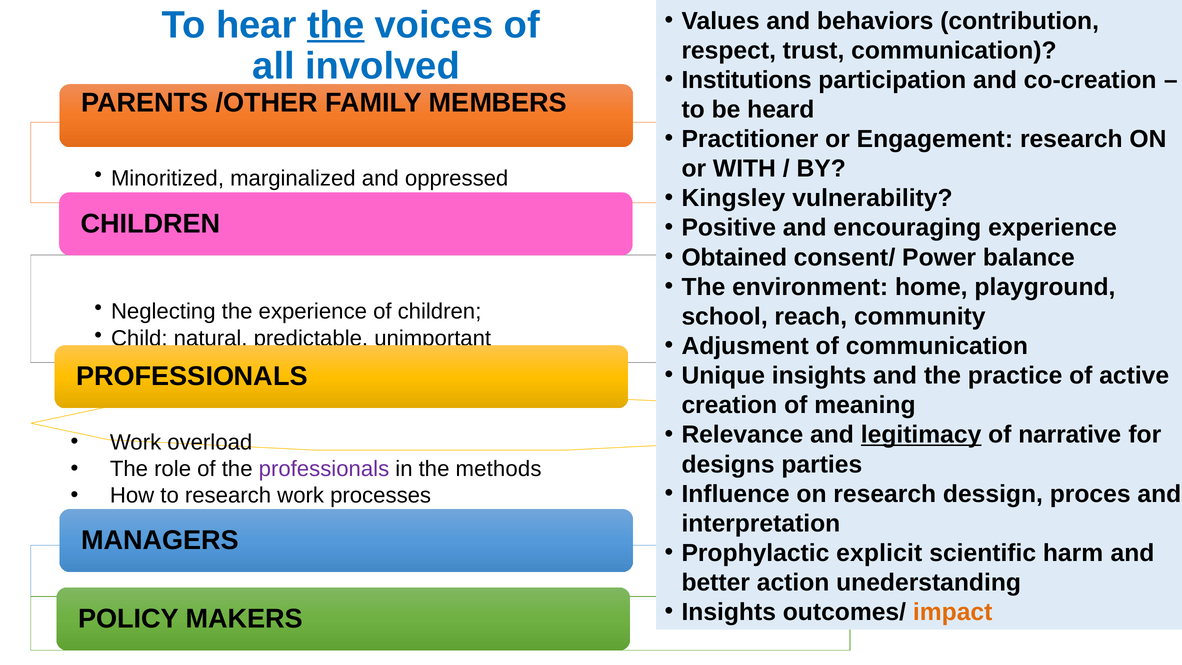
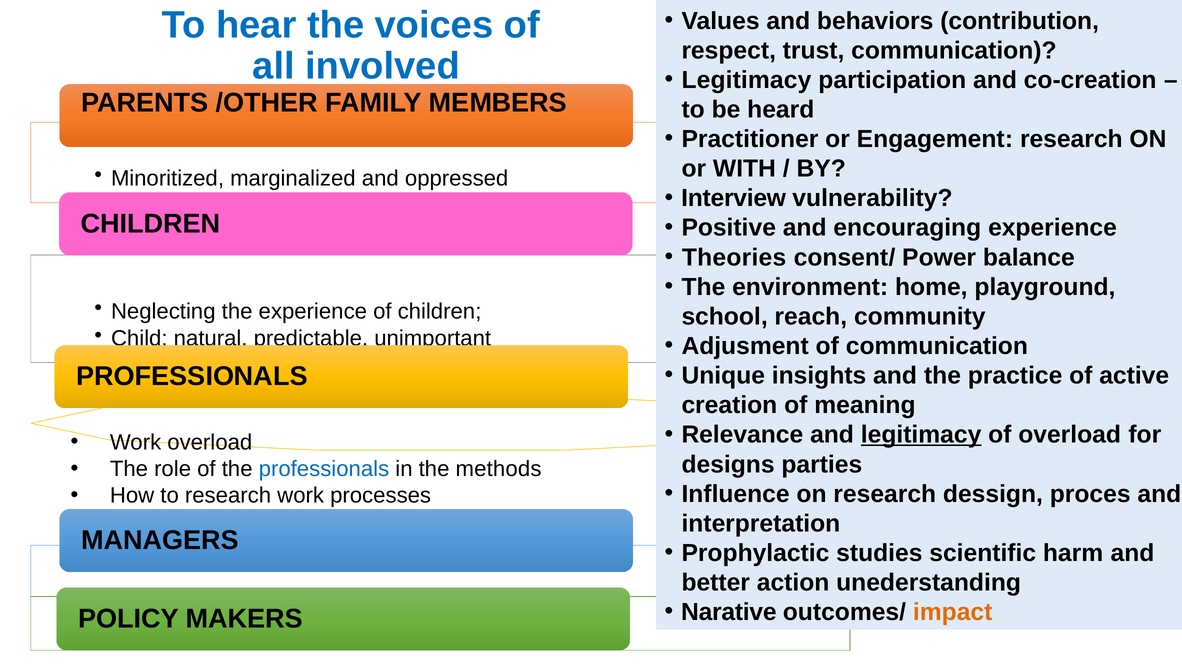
the underline: present -> none (336, 25)
Institutions: Institutions -> Legitimacy (746, 80)
Kingsley: Kingsley -> Interview (734, 198)
Obtained: Obtained -> Theories (734, 257)
of narrative: narrative -> overload (1070, 435)
professionals colour: purple -> blue (324, 469)
explicit: explicit -> studies (879, 553)
Insights: Insights -> Narative (729, 612)
